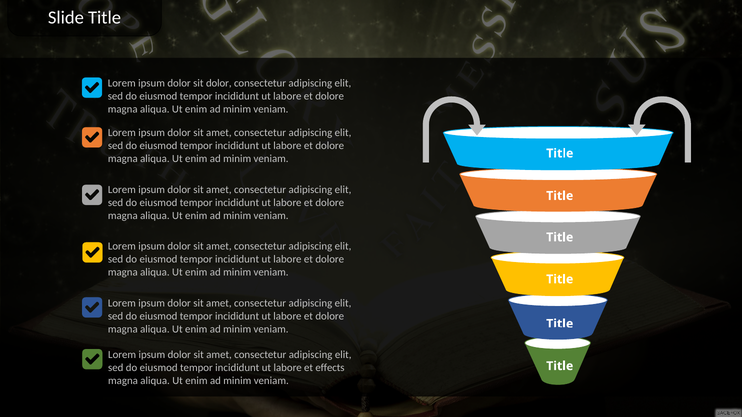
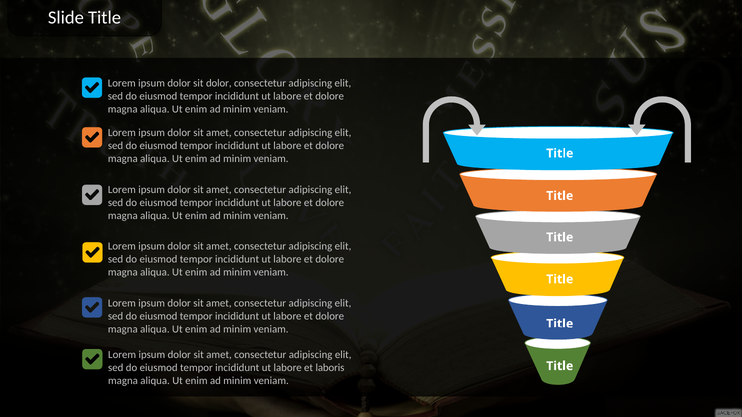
effects: effects -> laboris (330, 368)
